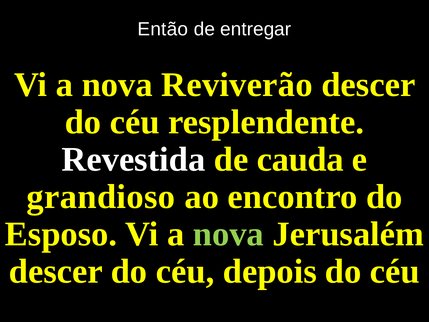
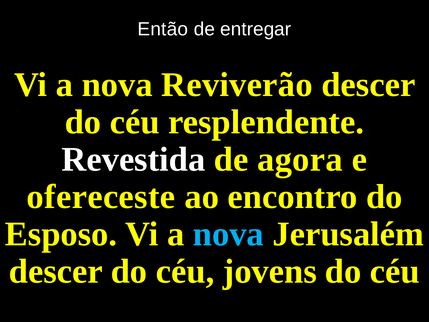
cauda: cauda -> agora (300, 159)
grandioso: grandioso -> ofereceste (101, 197)
nova colour: light green -> light blue (228, 234)
depois: depois -> jovens (270, 271)
